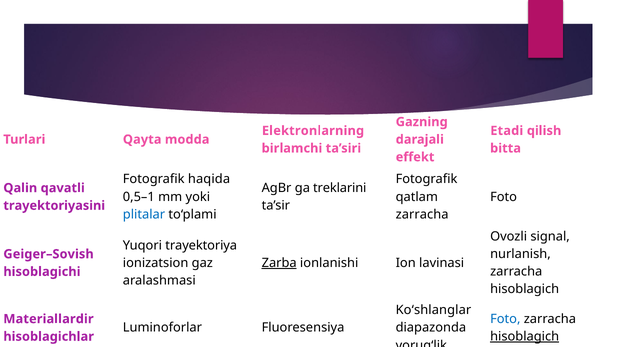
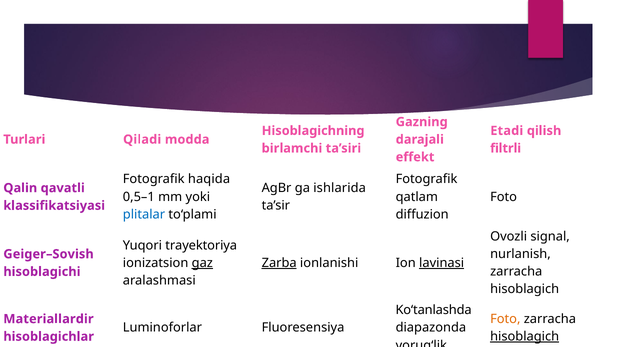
Elektronlarning: Elektronlarning -> Hisoblagichning (313, 131)
Qayta: Qayta -> Qiladi (142, 139)
bitta: bitta -> filtrli (506, 148)
treklarini: treklarini -> ishlarida (340, 188)
trayektoriyasini: trayektoriyasini -> klassifikatsiyasi (54, 206)
zarracha: zarracha -> diffuzion (422, 214)
gaz underline: none -> present (202, 263)
lavinasi underline: none -> present (442, 263)
Ko‘shlanglar: Ko‘shlanglar -> Ko‘tanlashda (434, 310)
Foto colour: blue -> orange (505, 319)
